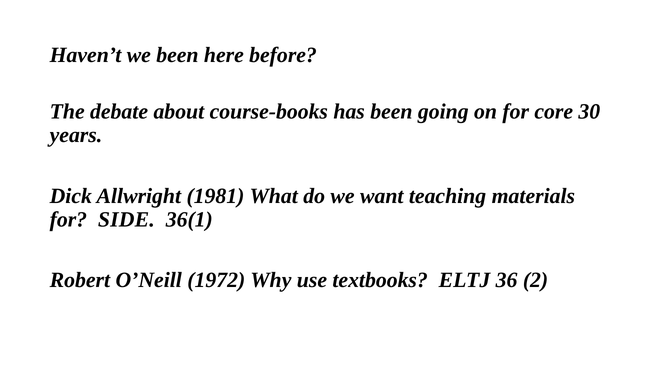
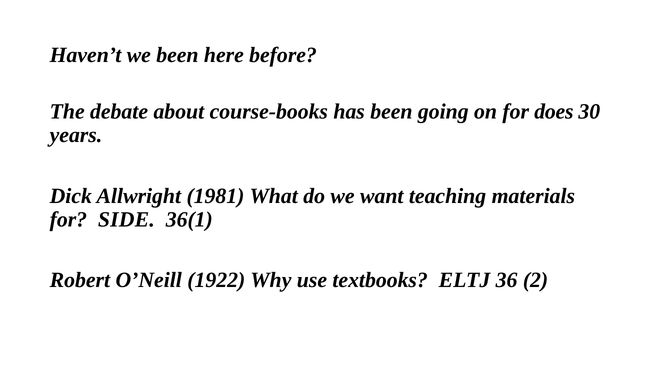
core: core -> does (554, 112)
1972: 1972 -> 1922 (216, 280)
